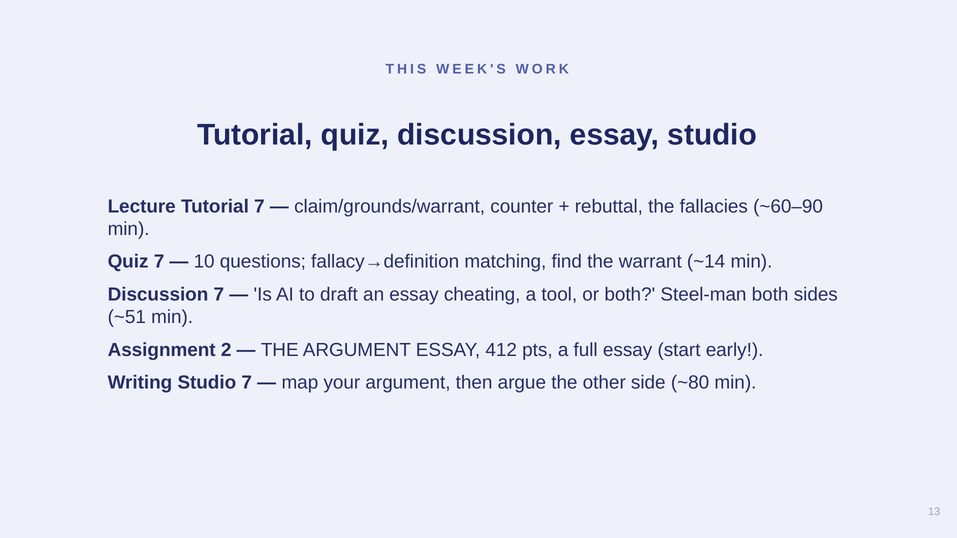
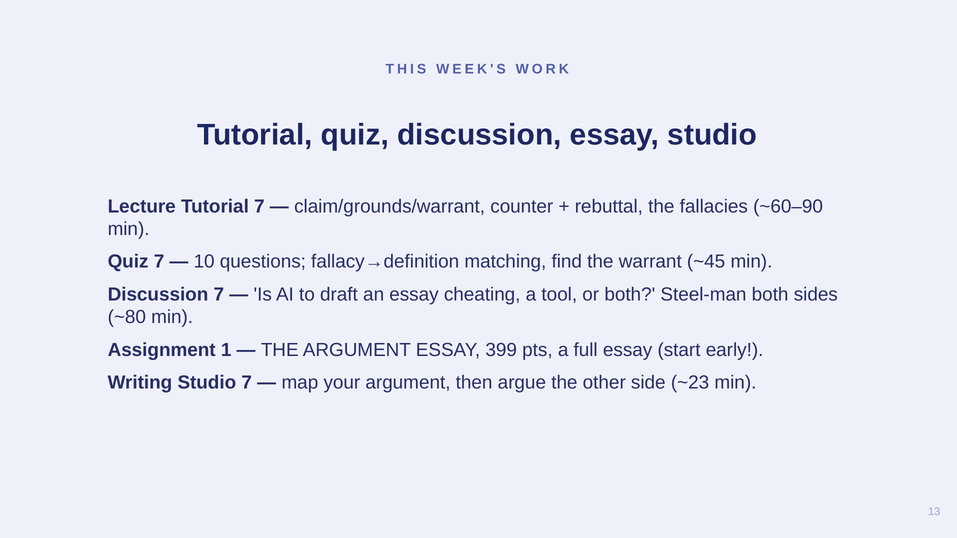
~14: ~14 -> ~45 (706, 262)
~51: ~51 -> ~80 (127, 317)
2: 2 -> 1 (226, 350)
412: 412 -> 399 (501, 350)
~80: ~80 -> ~23 (690, 383)
